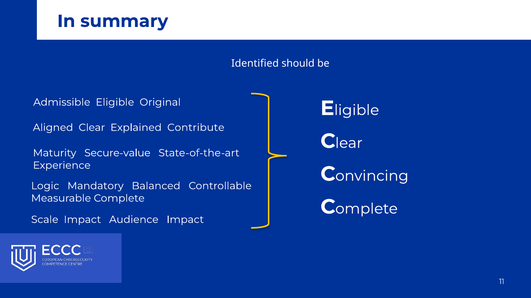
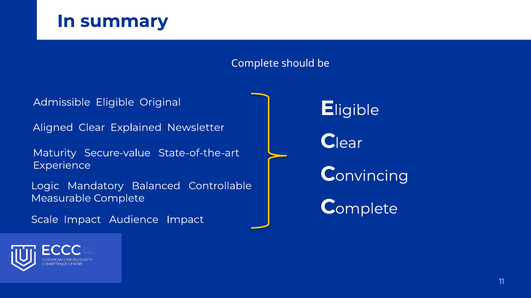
Identified: Identified -> Complete (255, 64)
Contribute: Contribute -> Newsletter (196, 128)
